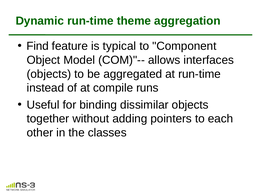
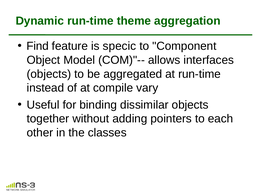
typical: typical -> specic (119, 46)
runs: runs -> vary (147, 88)
